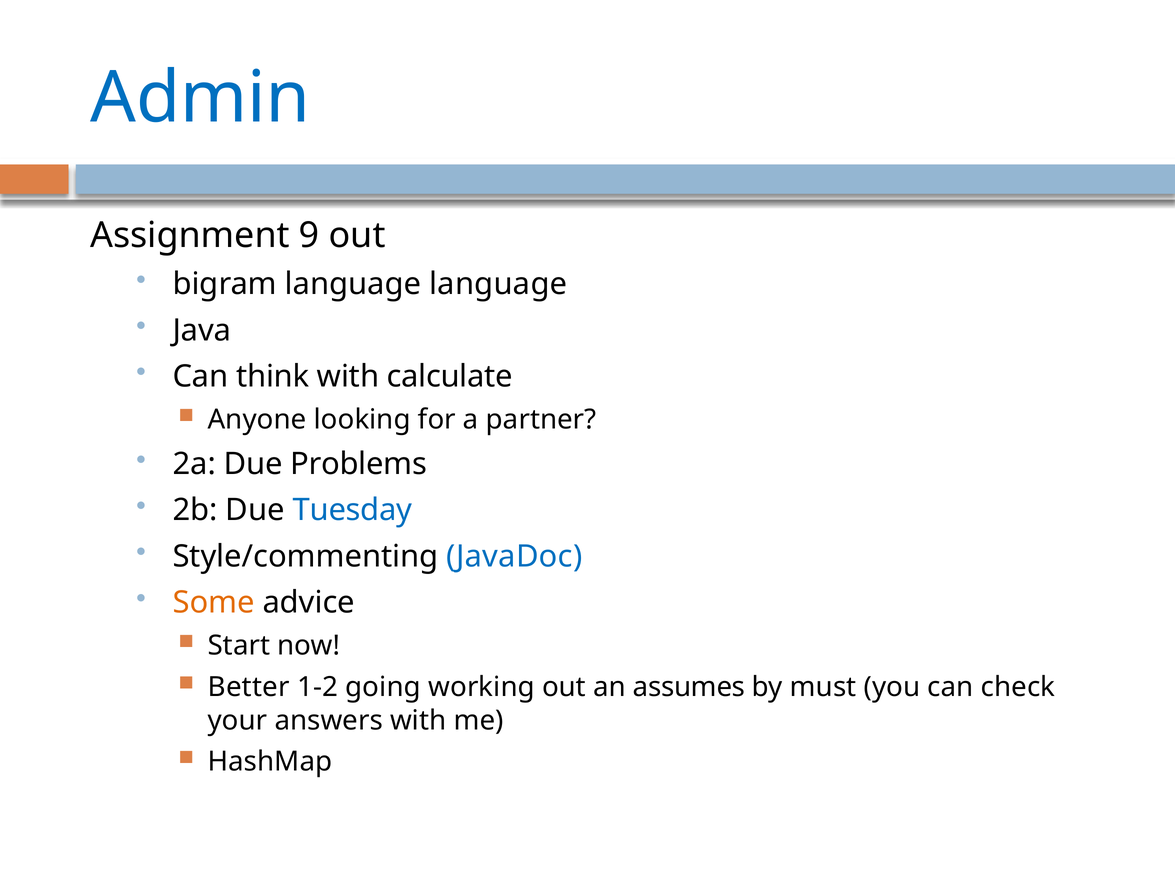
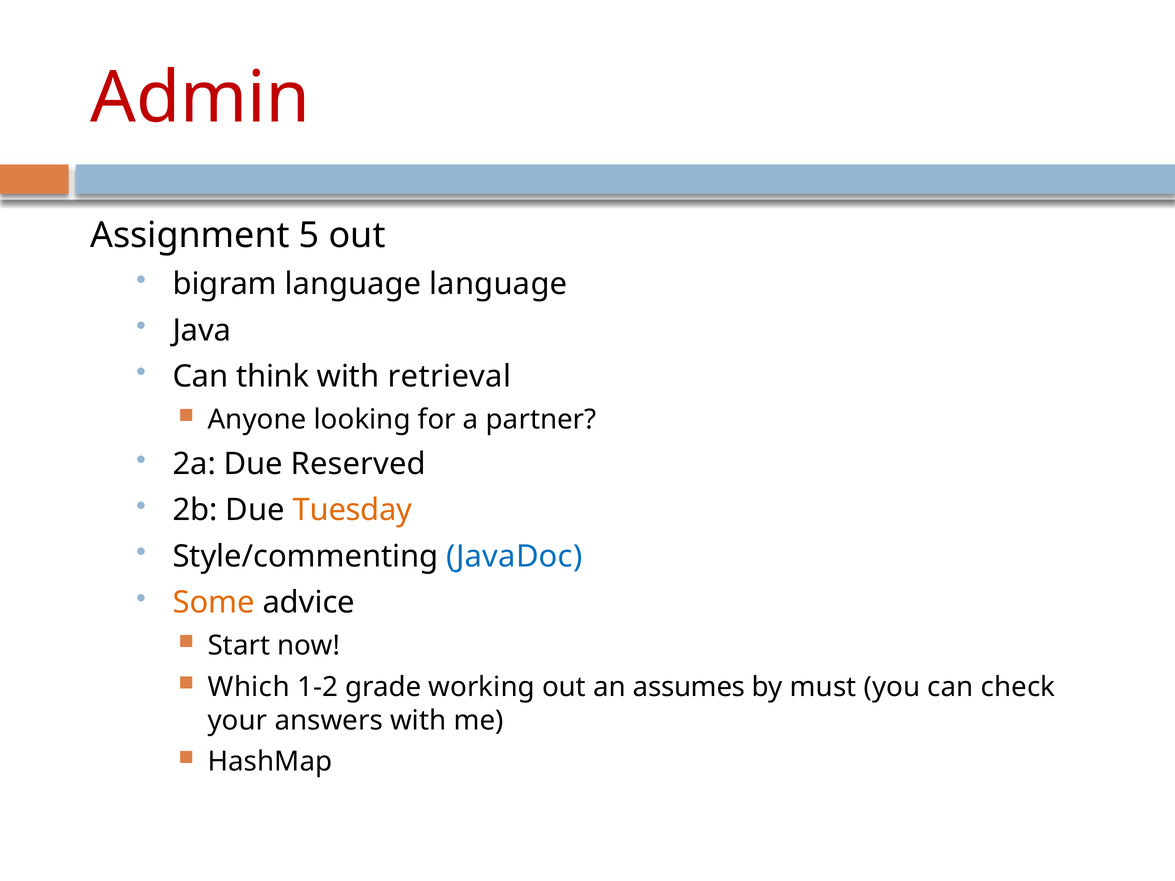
Admin colour: blue -> red (200, 98)
9: 9 -> 5 (309, 235)
calculate: calculate -> retrieval (449, 377)
Problems: Problems -> Reserved (358, 464)
Tuesday colour: blue -> orange (352, 510)
Better: Better -> Which (249, 687)
going: going -> grade (383, 687)
